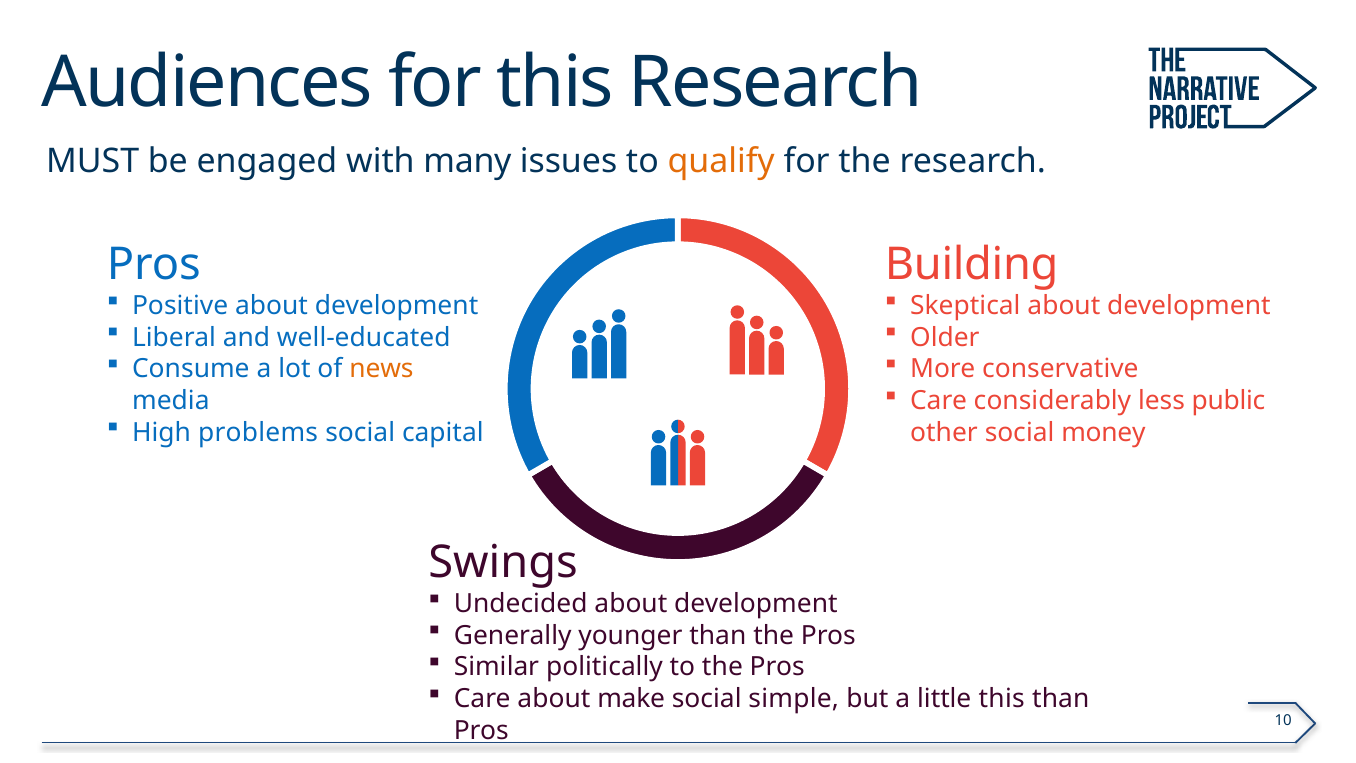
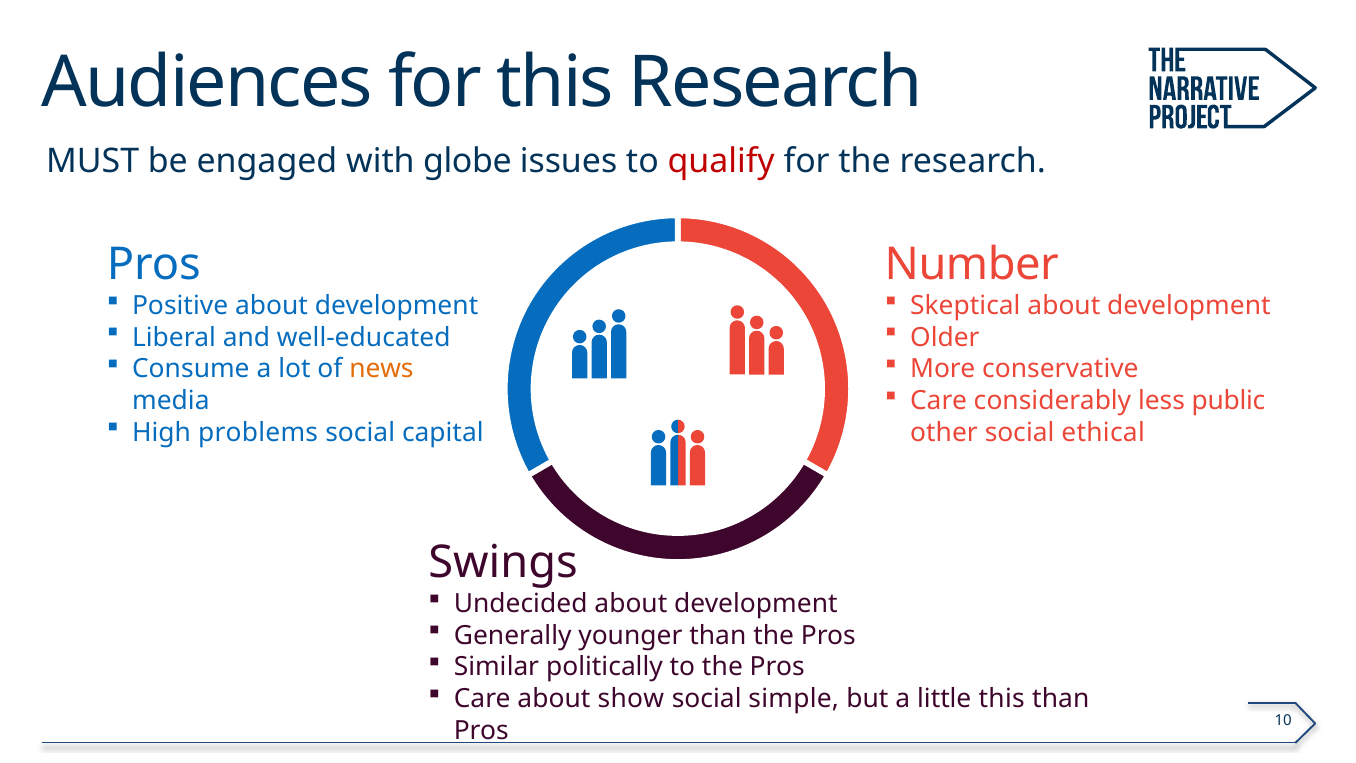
many: many -> globe (467, 161)
qualify colour: orange -> red (721, 161)
Building: Building -> Number (972, 264)
money: money -> ethical (1103, 432)
make: make -> show (631, 699)
